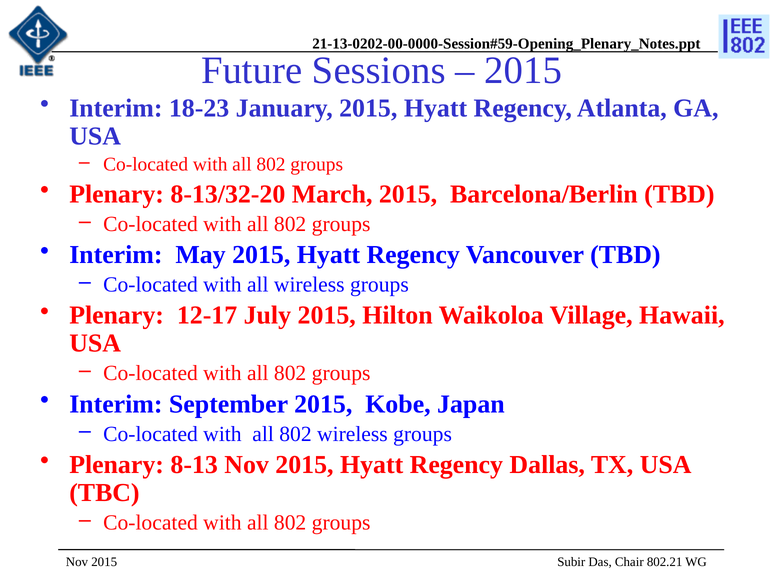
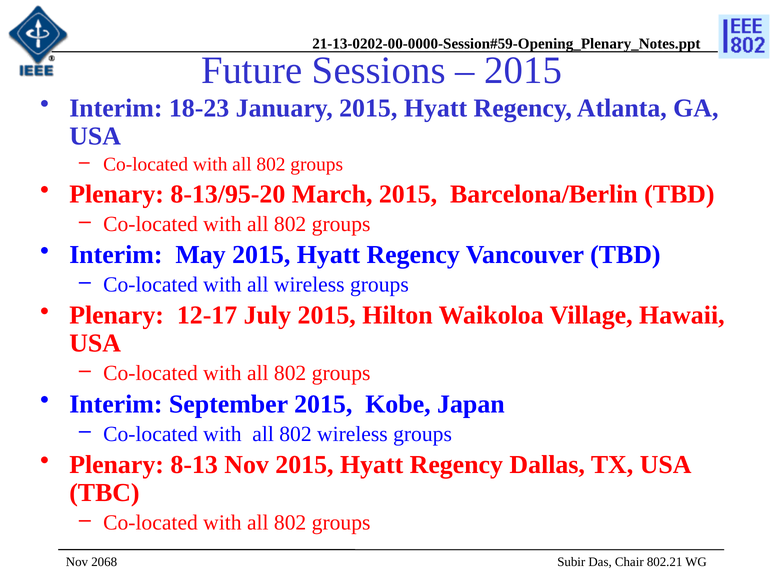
8-13/32-20: 8-13/32-20 -> 8-13/95-20 (228, 194)
2015: 2015 -> 2068 (104, 562)
